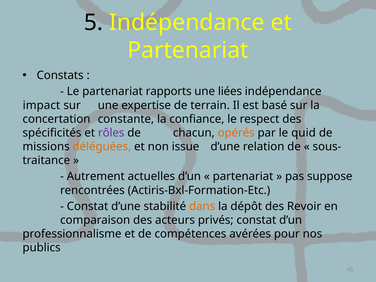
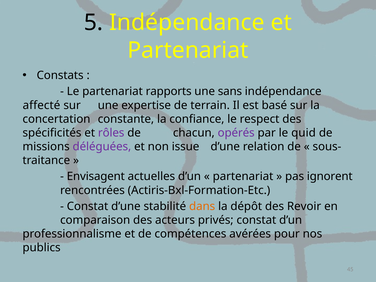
liées: liées -> sans (230, 91)
impact: impact -> affecté (41, 105)
opérés colour: orange -> purple (236, 133)
déléguées colour: orange -> purple (102, 147)
Autrement: Autrement -> Envisagent (96, 176)
suppose: suppose -> ignorent (330, 176)
